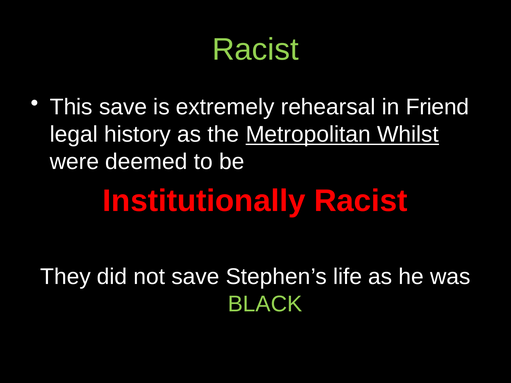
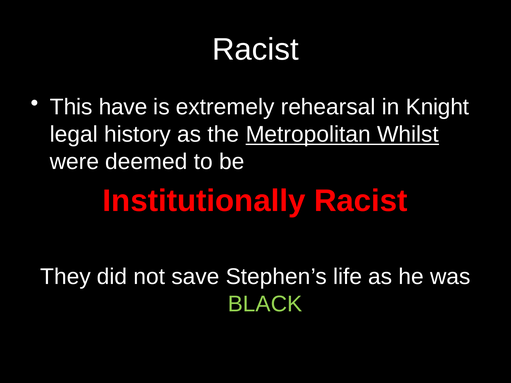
Racist colour: light green -> white (255, 49)
This save: save -> have (123, 107)
Friend: Friend -> Knight (437, 107)
